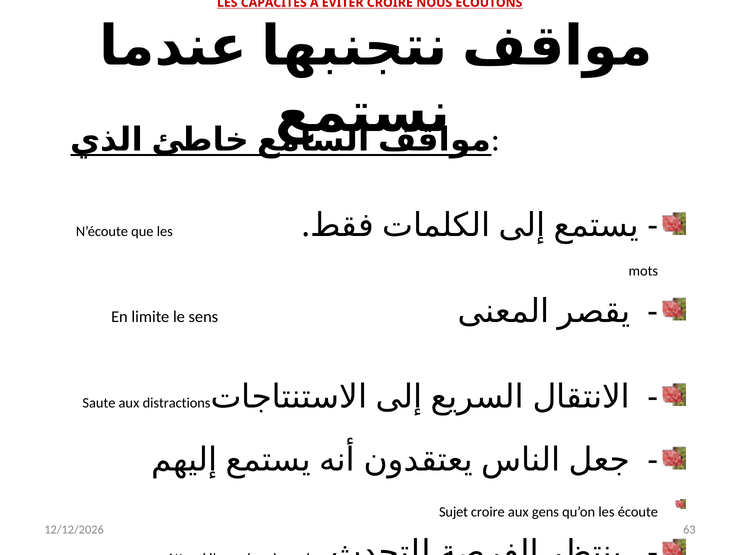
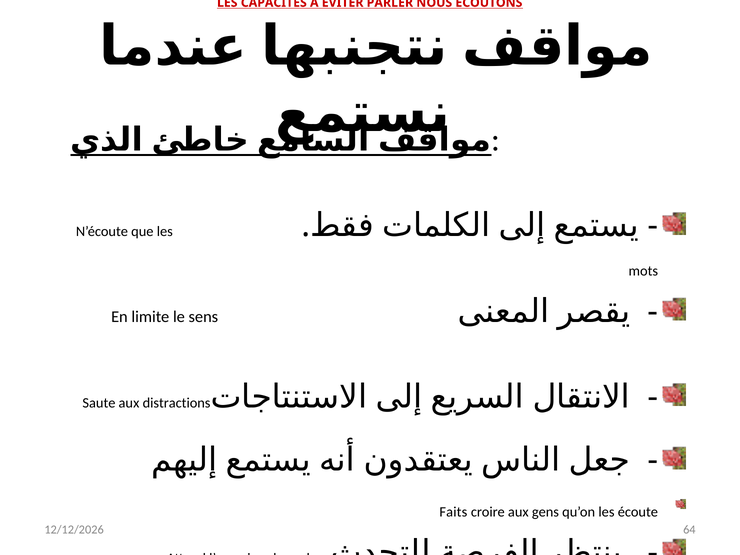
EVITER CROIRE: CROIRE -> PARLER (390, 3)
Sujet: Sujet -> Faits (453, 512)
63: 63 -> 64 (689, 530)
